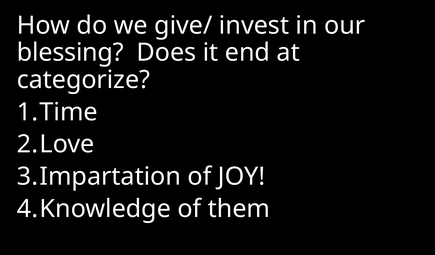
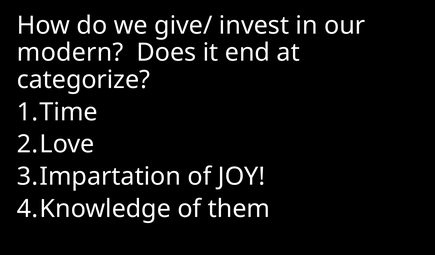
blessing: blessing -> modern (70, 53)
